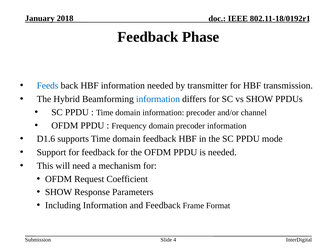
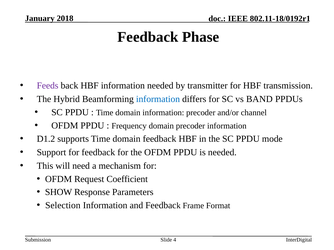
Feeds colour: blue -> purple (48, 86)
vs SHOW: SHOW -> BAND (259, 99)
D1.6: D1.6 -> D1.2 (46, 139)
Including: Including -> Selection (63, 206)
